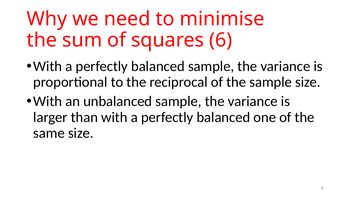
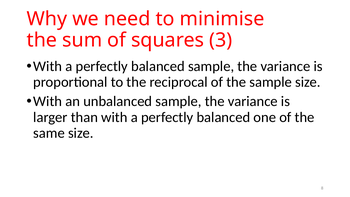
6: 6 -> 3 (221, 40)
